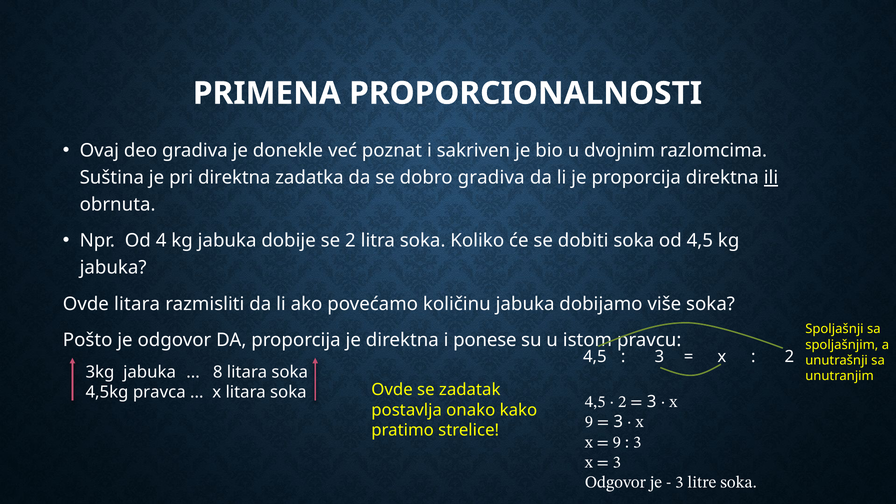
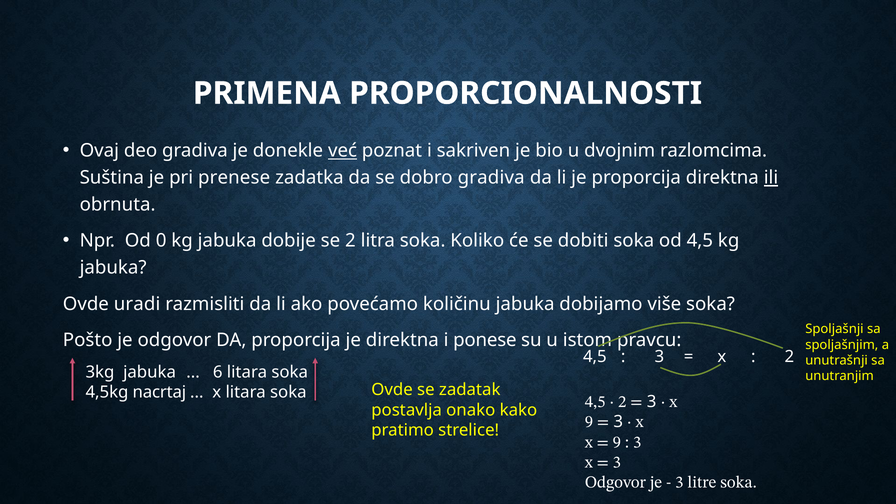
već underline: none -> present (343, 151)
pri direktna: direktna -> prenese (234, 178)
4: 4 -> 0 (161, 241)
Ovde litara: litara -> uradi (137, 304)
8: 8 -> 6 (218, 372)
pravca: pravca -> nacrtaj (159, 392)
